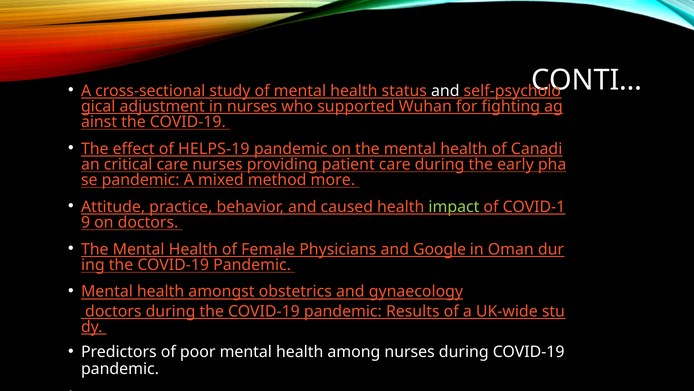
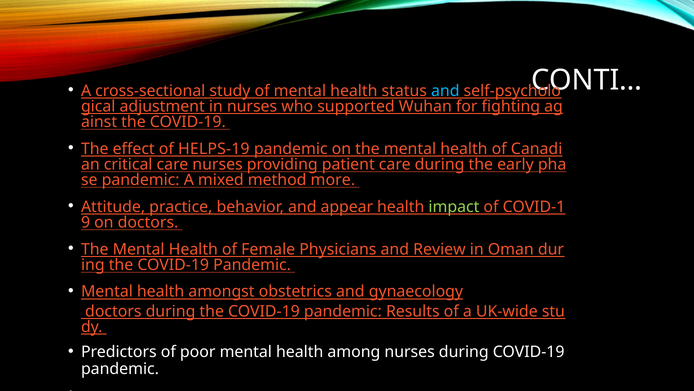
and colour: white -> light blue (445, 91)
caused: caused -> appear (347, 207)
and Google: Google -> Review (439, 249)
